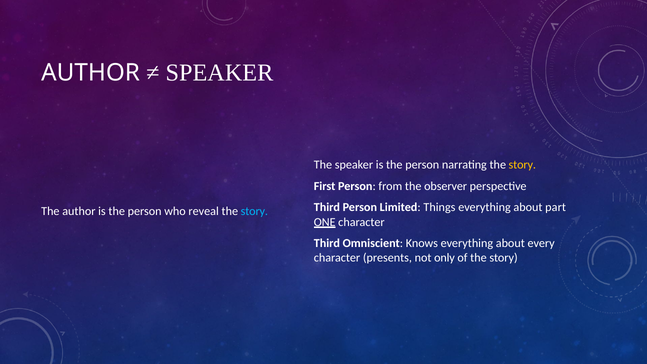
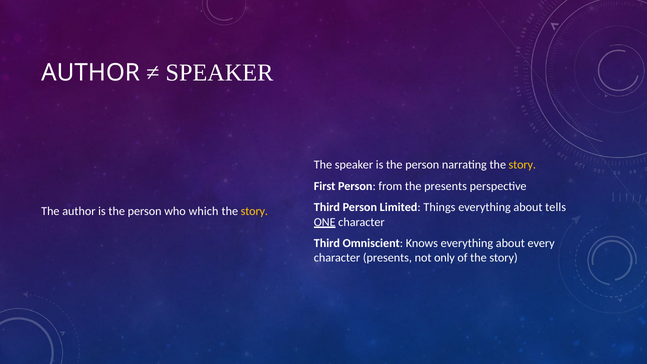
the observer: observer -> presents (446, 186)
part: part -> tells (556, 207)
reveal: reveal -> which (204, 211)
story colour: light blue -> yellow (254, 211)
